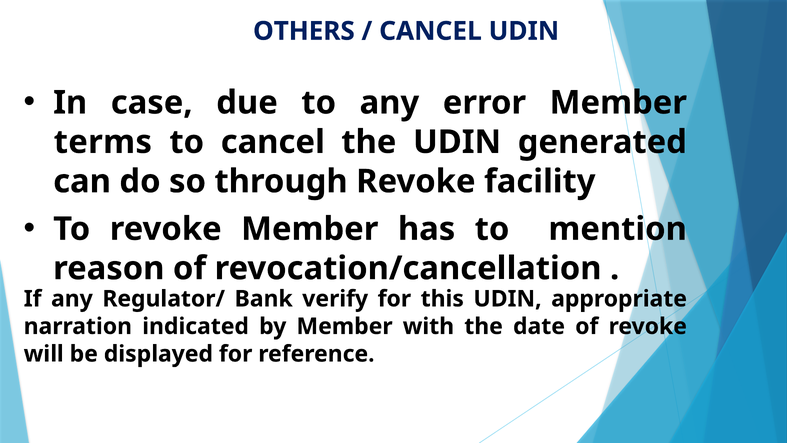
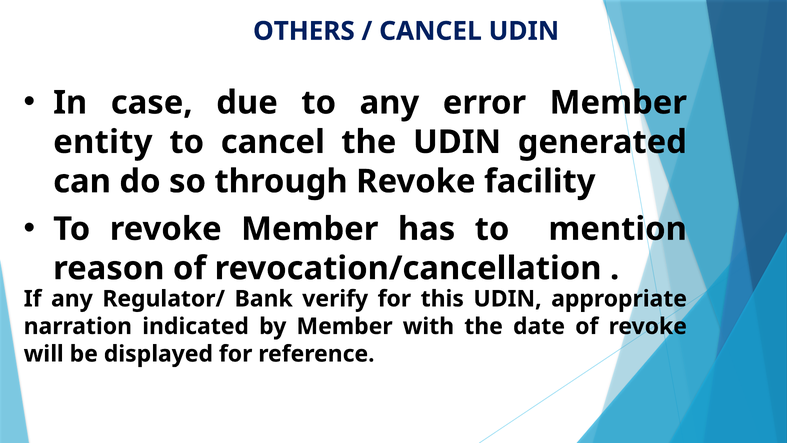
terms: terms -> entity (103, 142)
